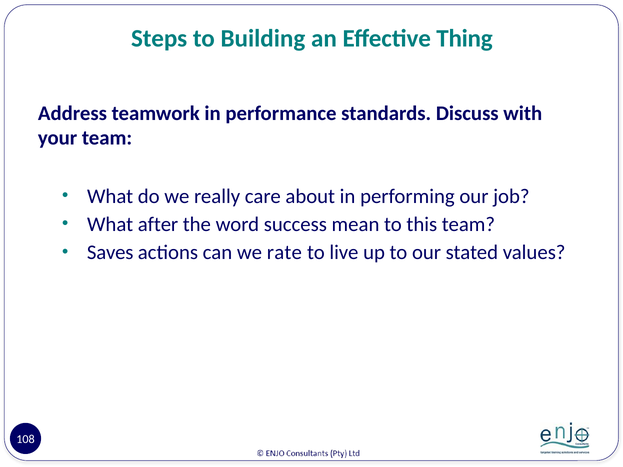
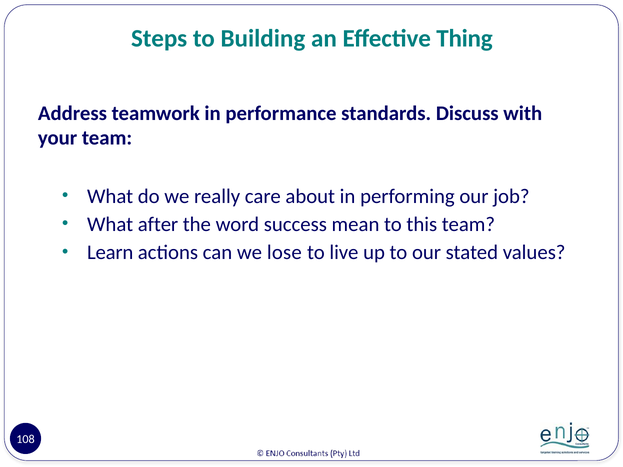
Saves: Saves -> Learn (110, 253)
rate: rate -> lose (284, 253)
